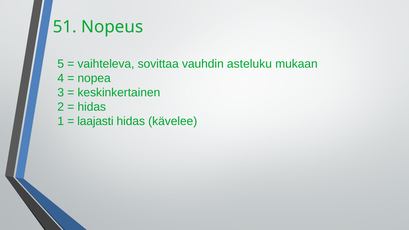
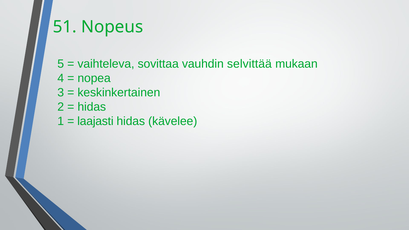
asteluku: asteluku -> selvittää (249, 64)
